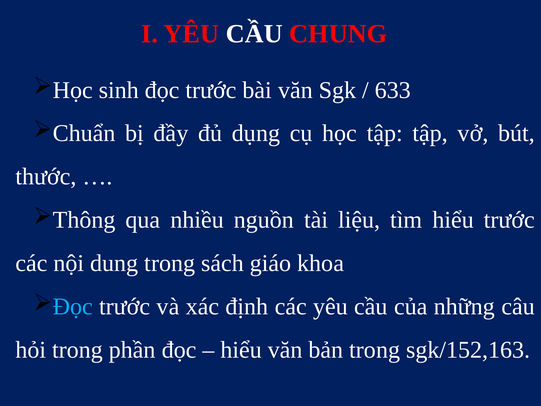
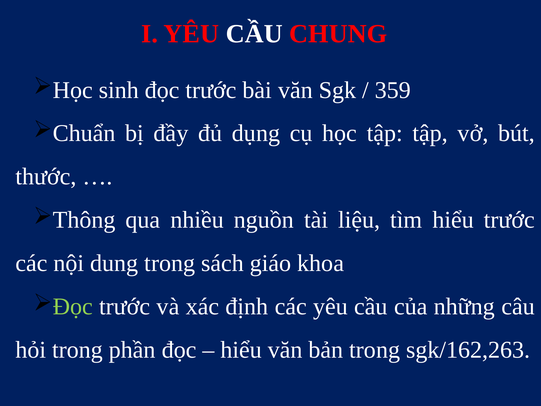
633: 633 -> 359 (393, 90)
Đọc colour: light blue -> light green (73, 306)
sgk/152,163: sgk/152,163 -> sgk/162,263 (468, 350)
